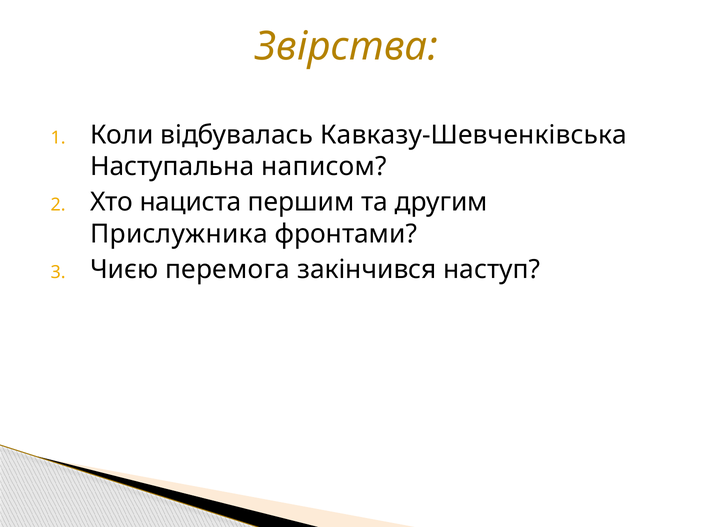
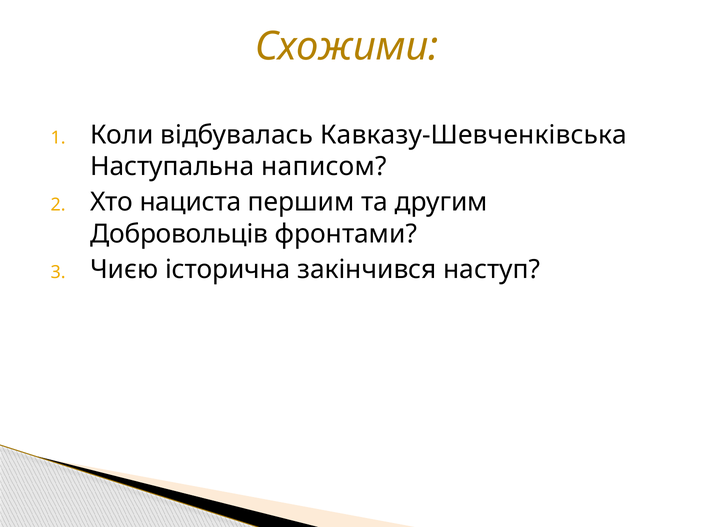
Звірства: Звірства -> Схожими (347, 47)
Прислужника: Прислужника -> Добровольців (179, 234)
перемога: перемога -> історична (228, 269)
